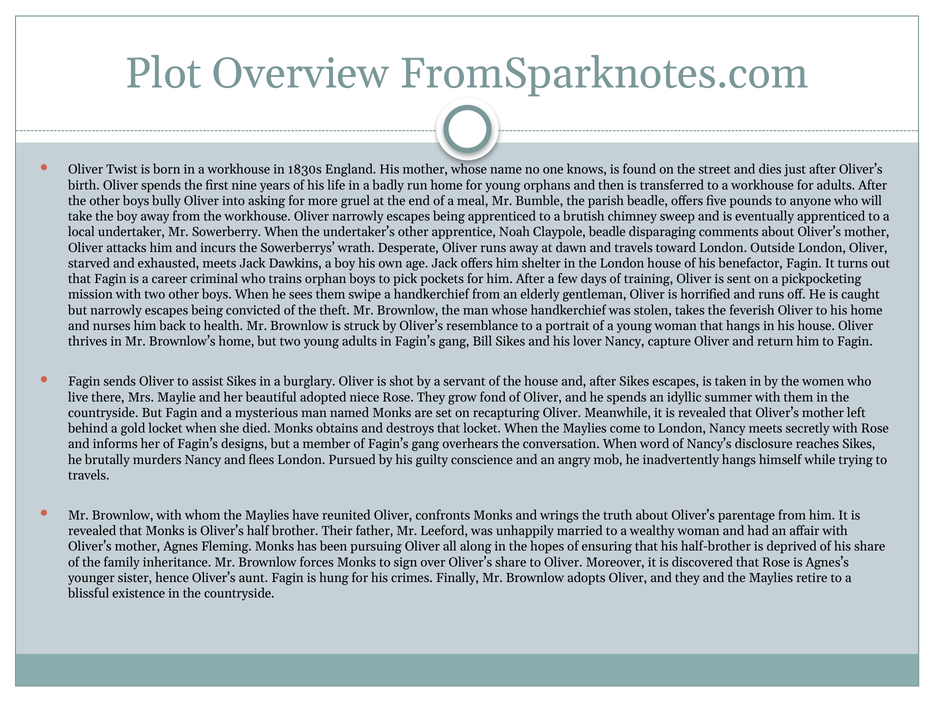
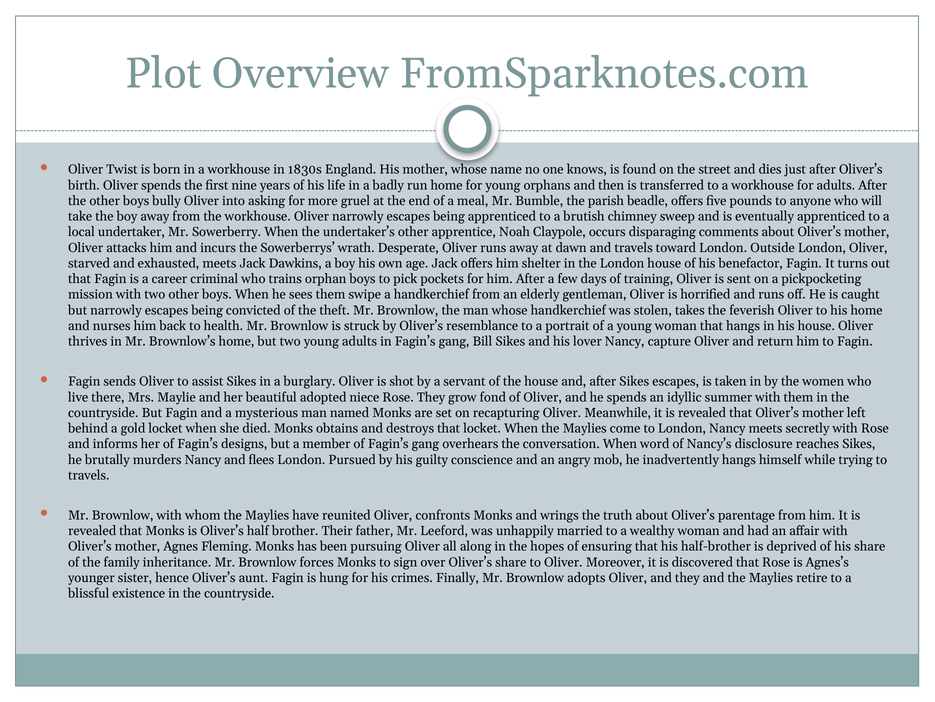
Claypole beadle: beadle -> occurs (607, 232)
